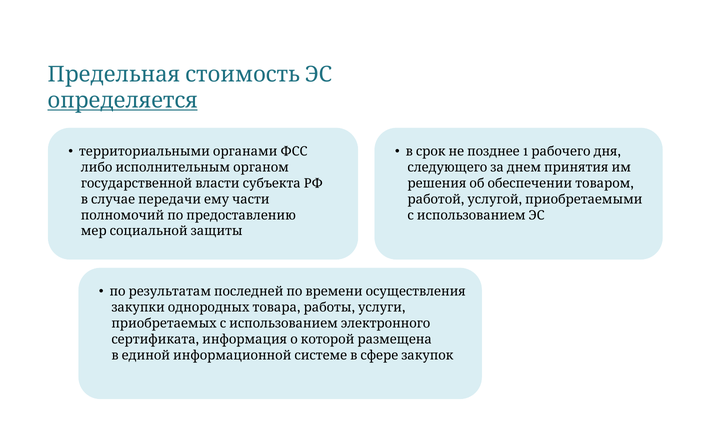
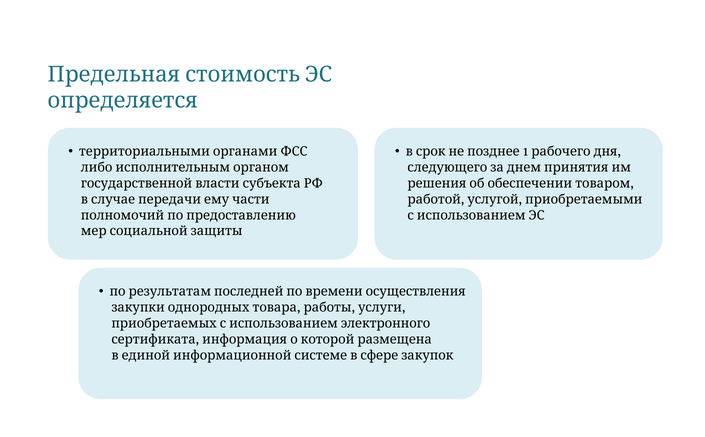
определяется underline: present -> none (123, 101)
